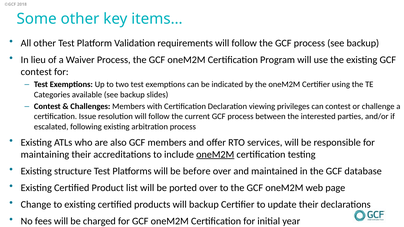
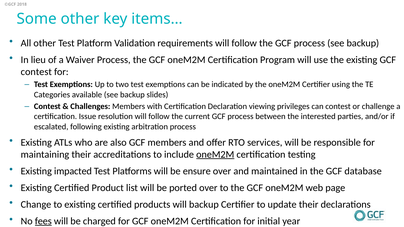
structure: structure -> impacted (73, 171)
before: before -> ensure (197, 171)
fees underline: none -> present (43, 221)
